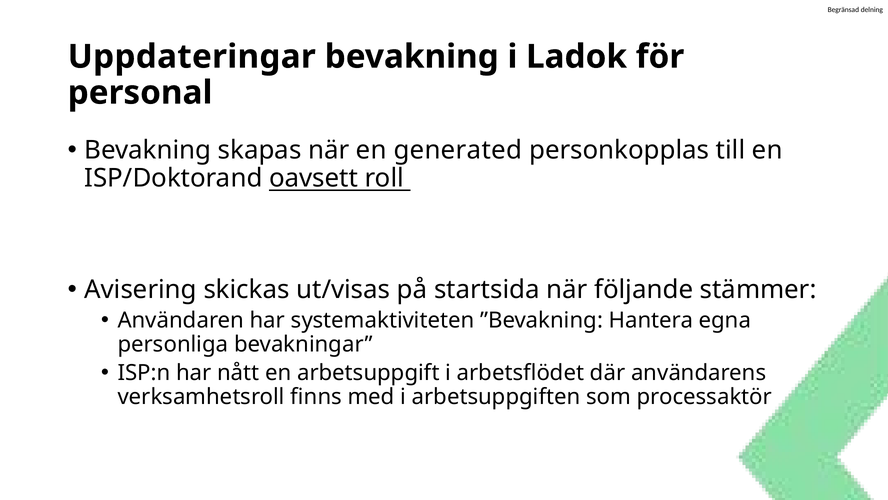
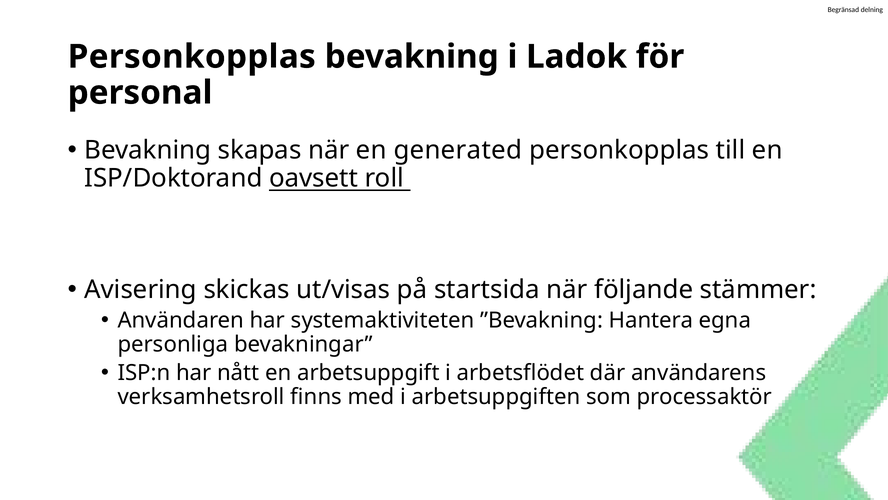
Uppdateringar: Uppdateringar -> Personkopplas (192, 57)
